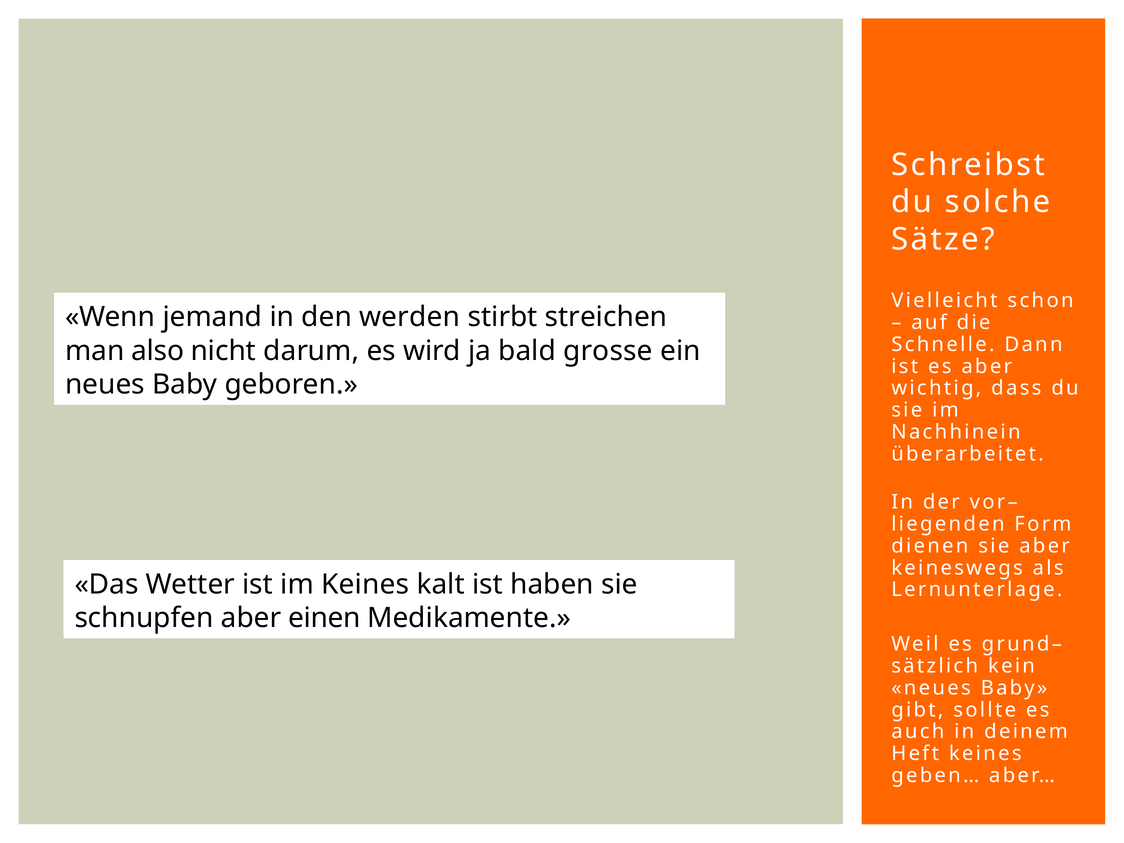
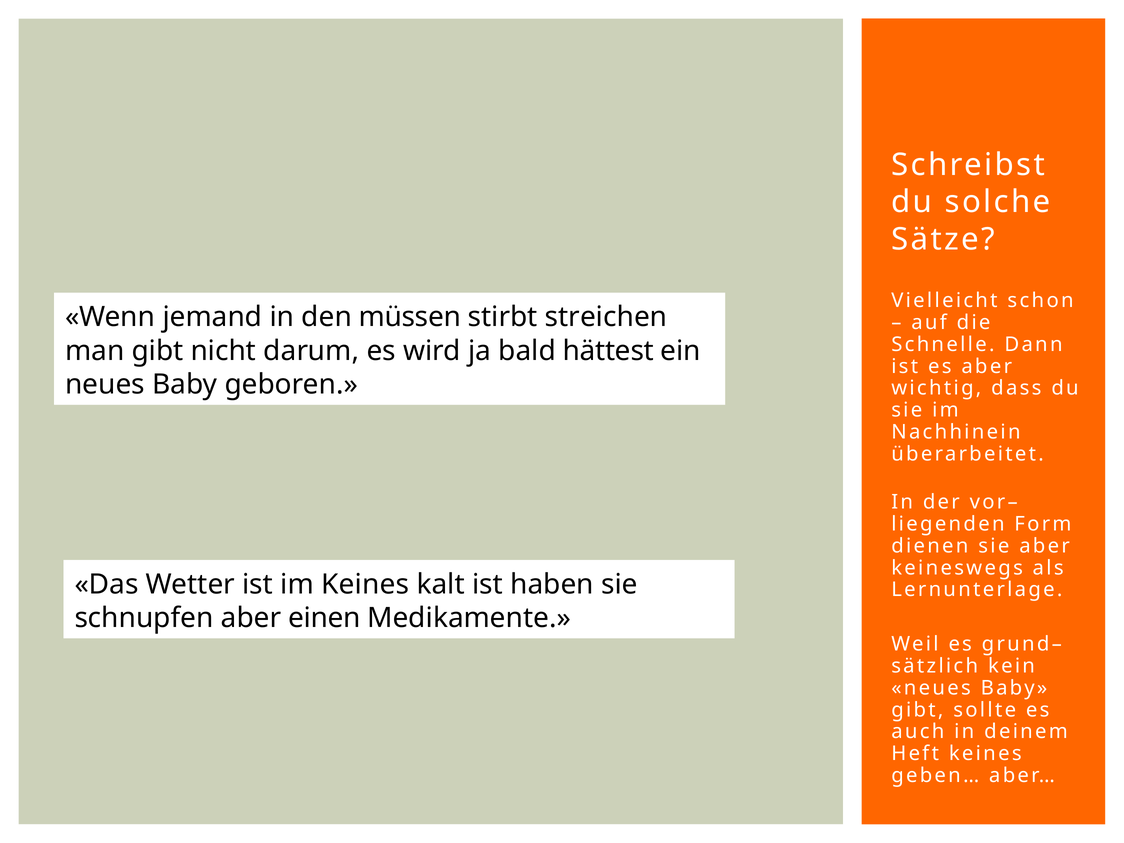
werden: werden -> müssen (410, 317)
man also: also -> gibt (158, 351)
grosse: grosse -> hättest (608, 351)
